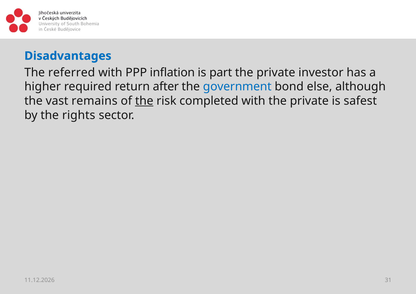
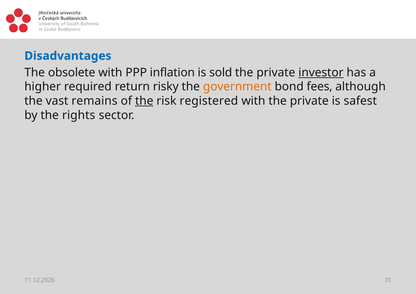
referred: referred -> obsolete (72, 73)
part: part -> sold (221, 73)
investor underline: none -> present (321, 73)
after: after -> risky (166, 87)
government colour: blue -> orange (237, 87)
else: else -> fees (320, 87)
completed: completed -> registered (209, 101)
